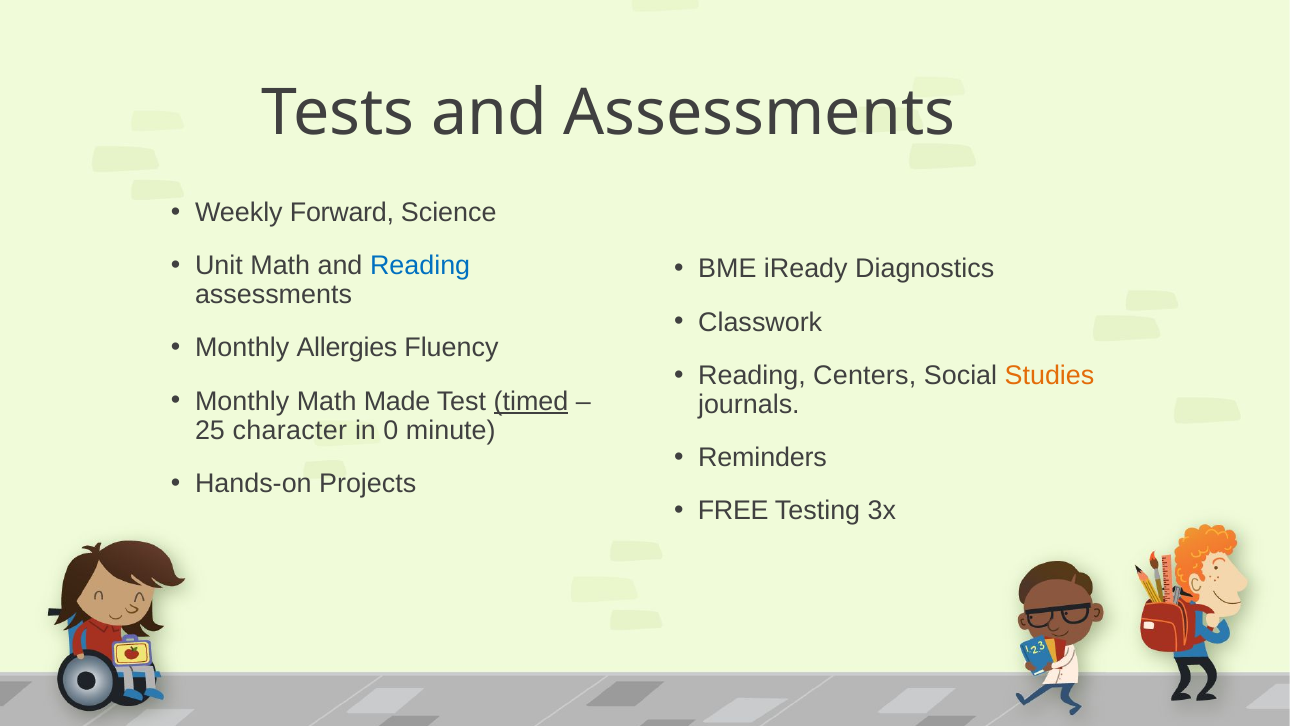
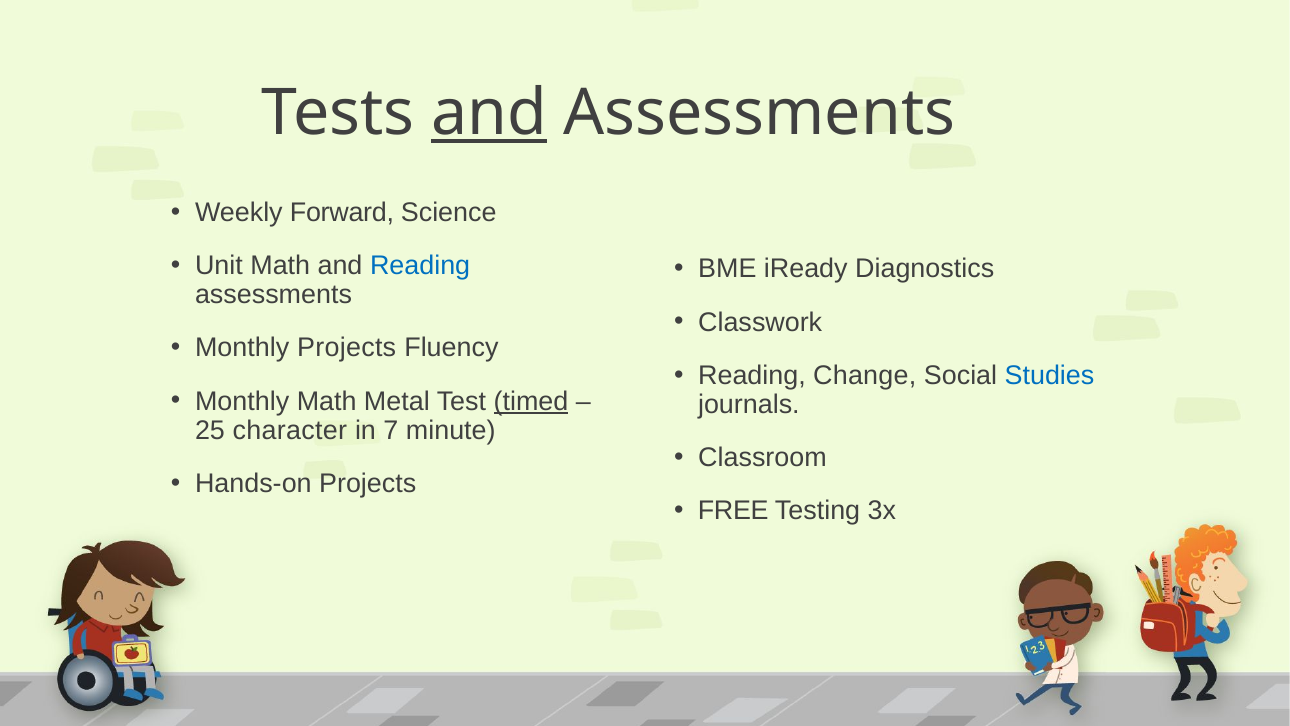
and underline: none -> present (489, 113)
Monthly Allergies: Allergies -> Projects (347, 348)
Centers: Centers -> Change (865, 375)
Studies colour: orange -> blue (1050, 375)
Made: Made -> Metal (397, 401)
0: 0 -> 7 (391, 430)
Reminders: Reminders -> Classroom (762, 457)
